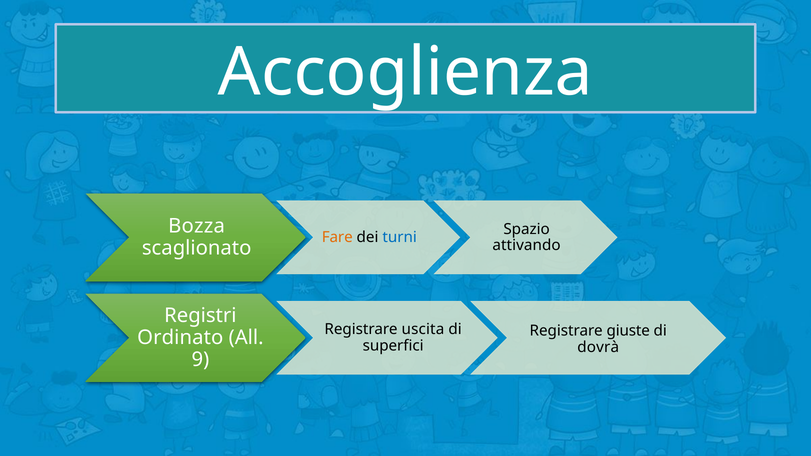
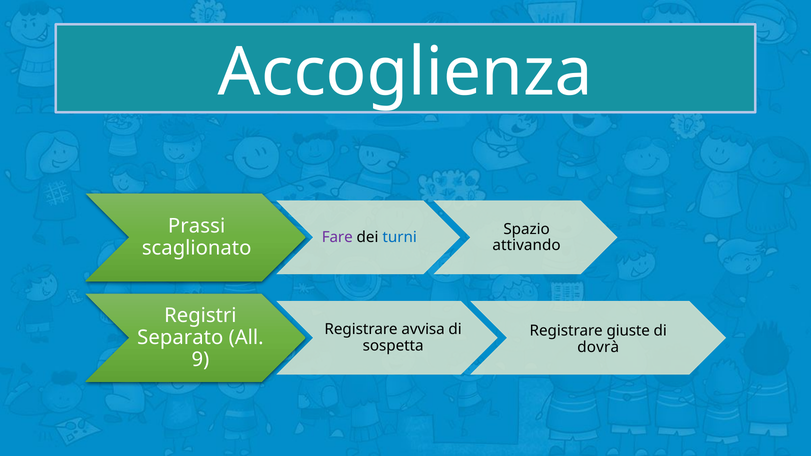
Bozza: Bozza -> Prassi (197, 226)
Fare colour: orange -> purple (337, 237)
uscita: uscita -> avvisa (423, 330)
Ordinato: Ordinato -> Separato (180, 338)
superfici: superfici -> sospetta (393, 346)
